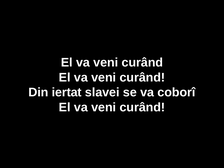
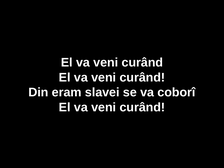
iertat: iertat -> eram (67, 92)
